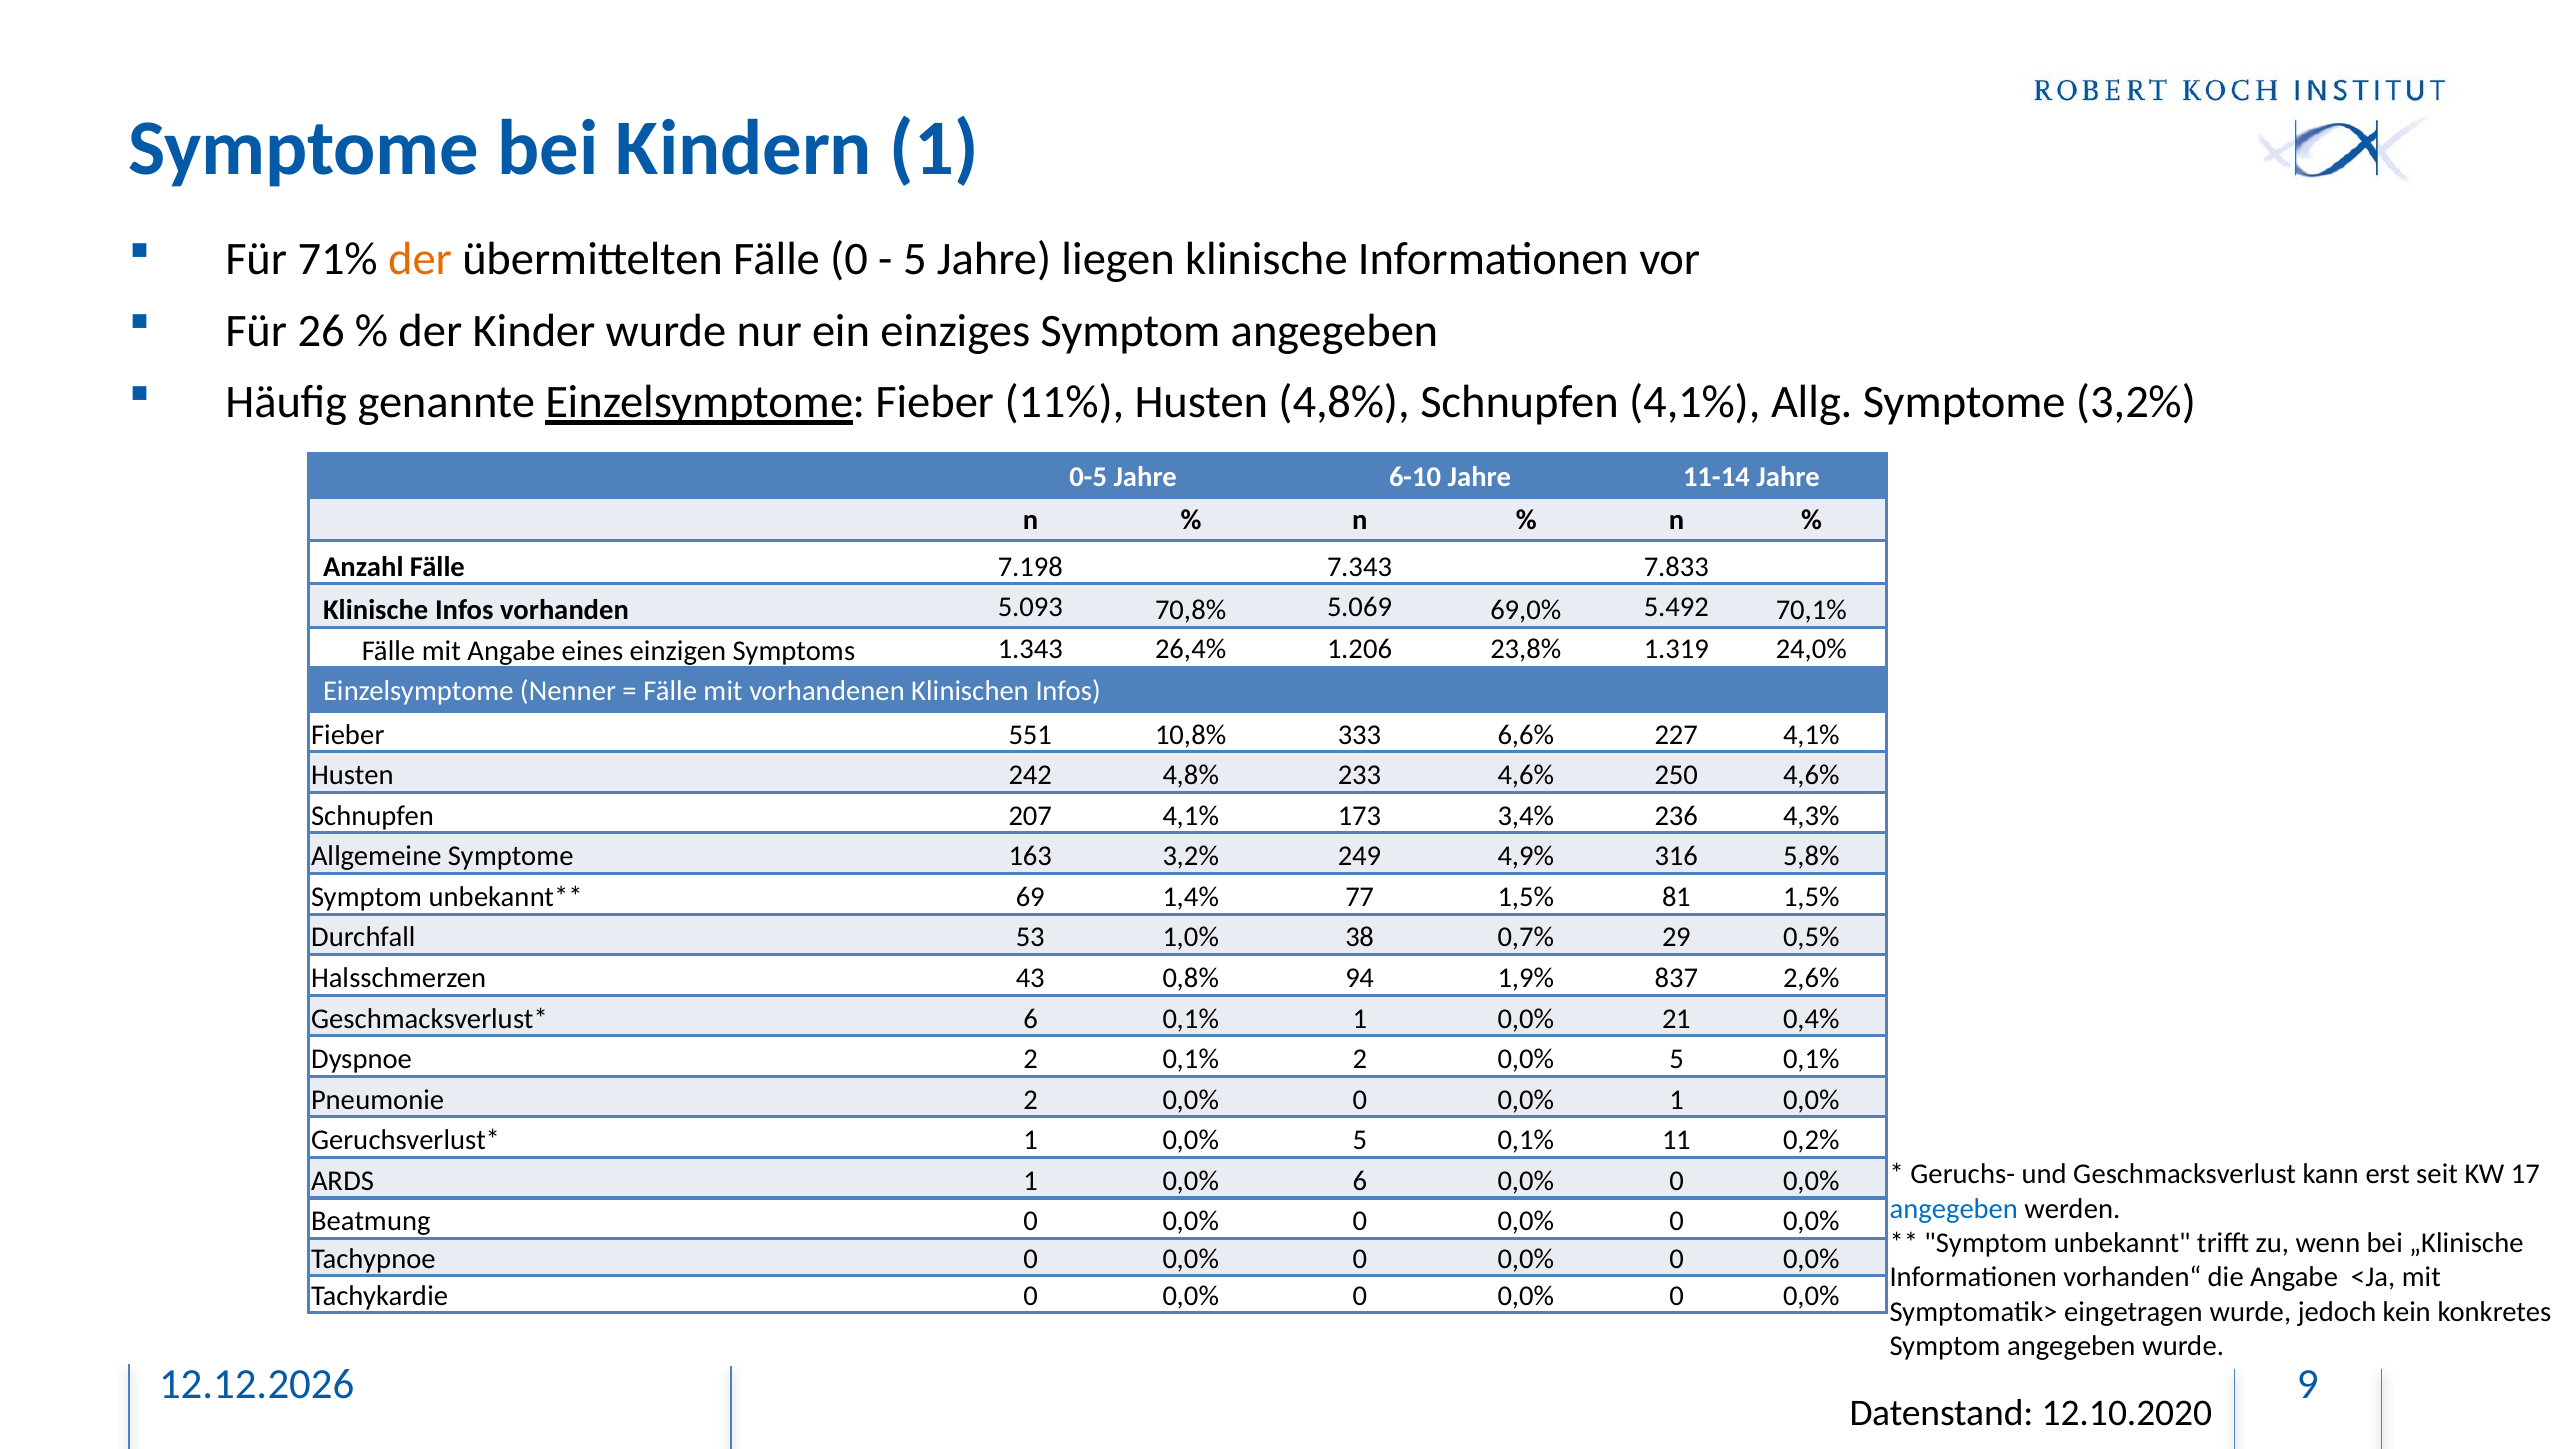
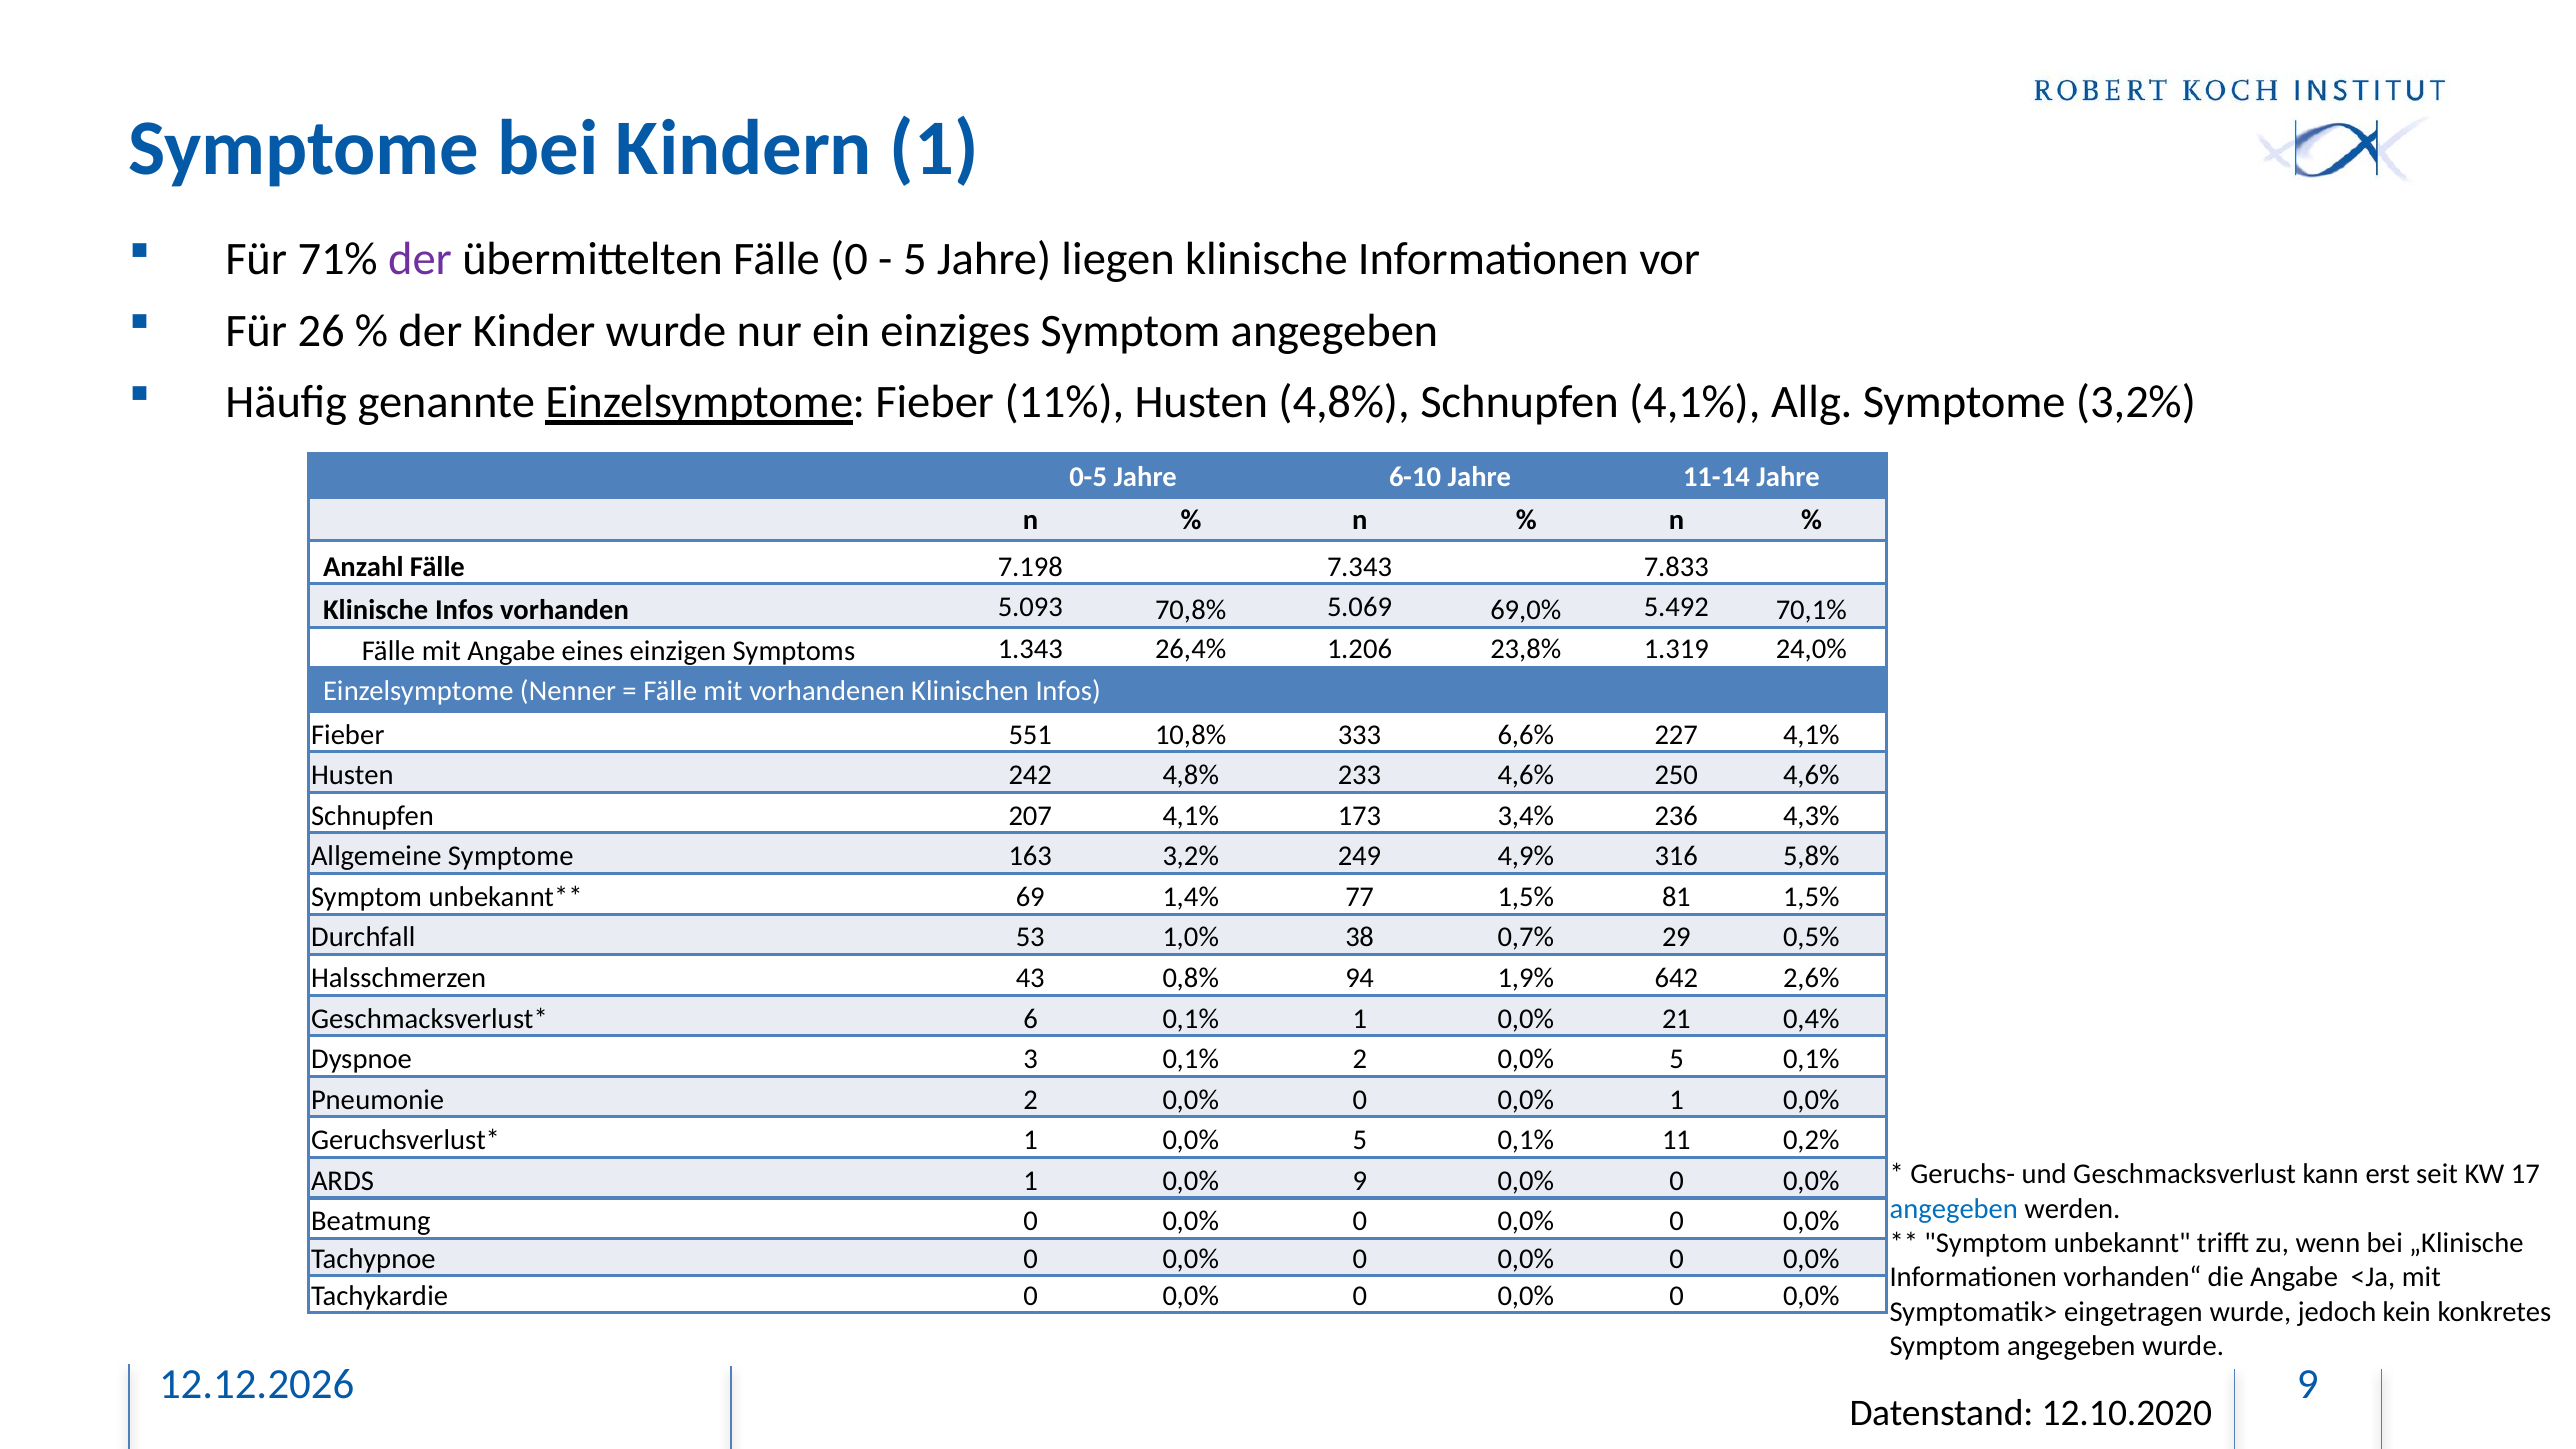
der colour: orange -> purple (420, 260)
837: 837 -> 642 (1676, 978)
Dyspnoe 2: 2 -> 3 (1031, 1059)
0,0% 6: 6 -> 9 (1360, 1181)
